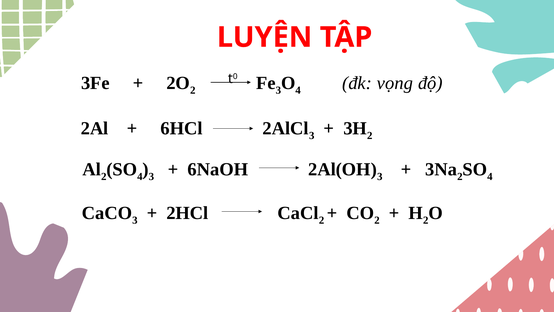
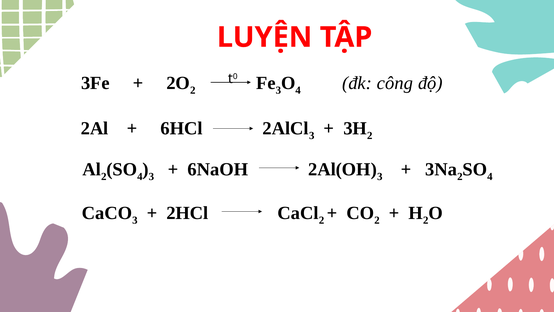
vọng: vọng -> công (395, 83)
